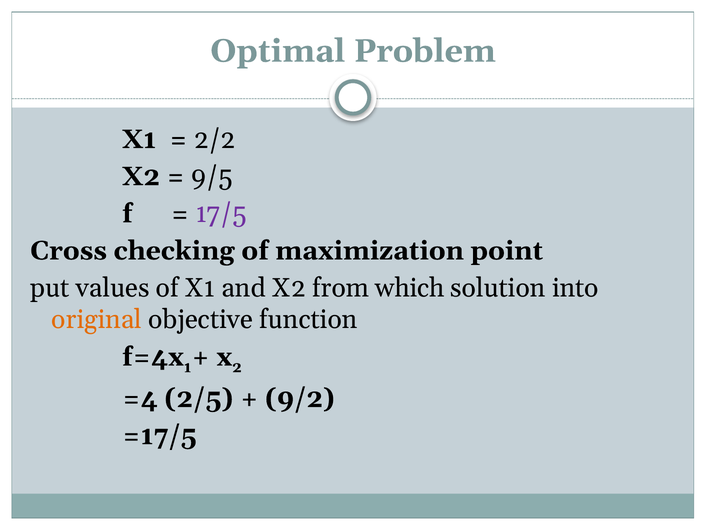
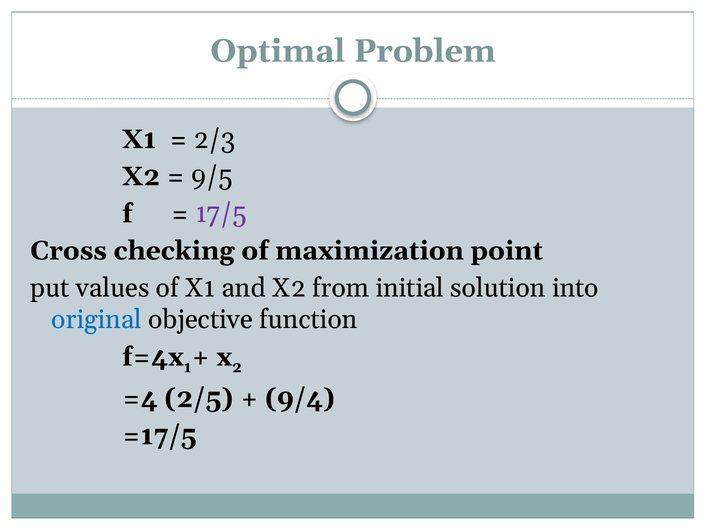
2/2: 2/2 -> 2/3 (215, 139)
which: which -> initial (410, 288)
original colour: orange -> blue (97, 319)
9/2: 9/2 -> 9/4 (300, 398)
